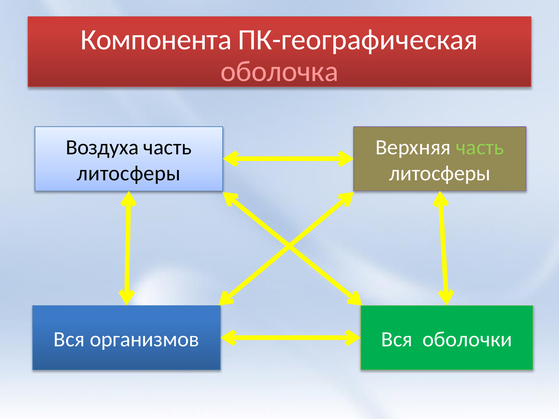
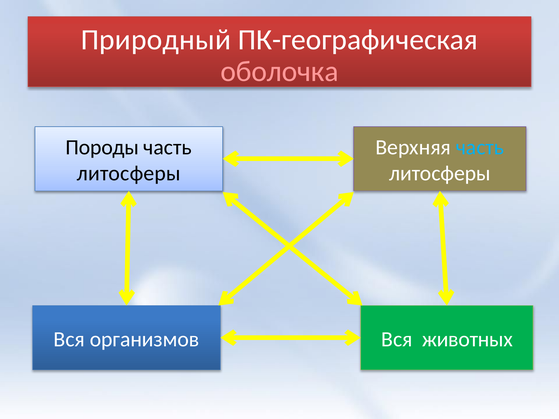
Компонента: Компонента -> Природный (156, 40)
Воздуха: Воздуха -> Породы (102, 147)
часть colour: light green -> light blue (480, 147)
оболочки: оболочки -> животных (468, 339)
